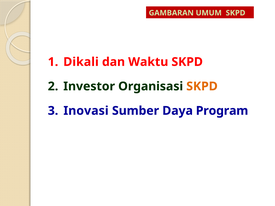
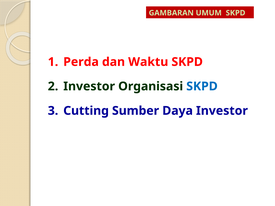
Dikali: Dikali -> Perda (81, 62)
SKPD colour: orange -> blue (202, 86)
Inovasi: Inovasi -> Cutting (86, 111)
Daya Program: Program -> Investor (222, 111)
